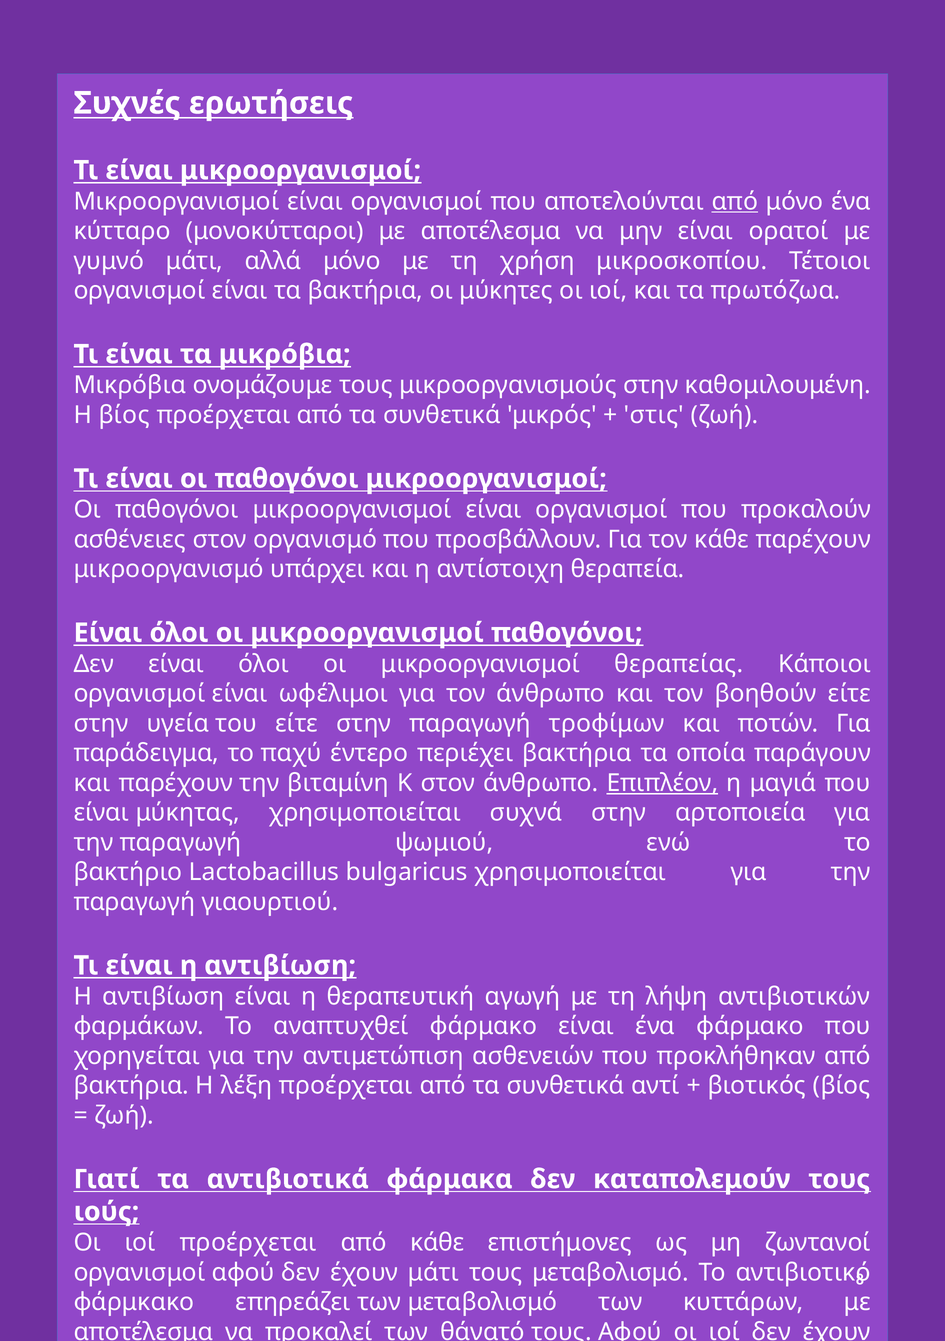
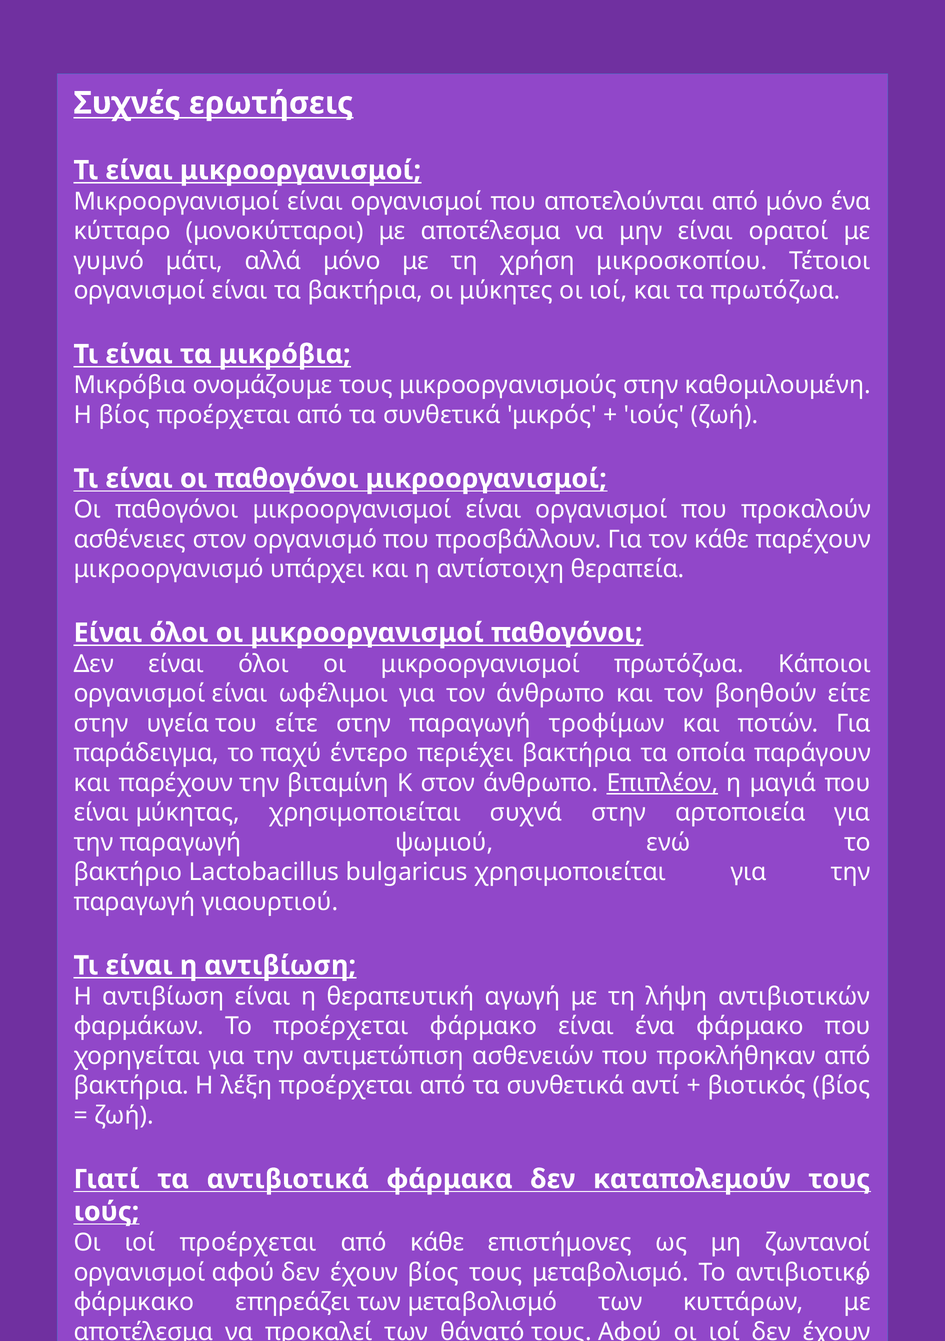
από underline: present -> none (735, 201)
στις: στις -> ιούς (654, 415)
μικροοργανισμοί θεραπείας: θεραπείας -> πρωτόζωα (679, 664)
Το αναπτυχθεί: αναπτυχθεί -> προέρχεται (341, 1026)
έχουν μάτι: μάτι -> βίος (433, 1272)
